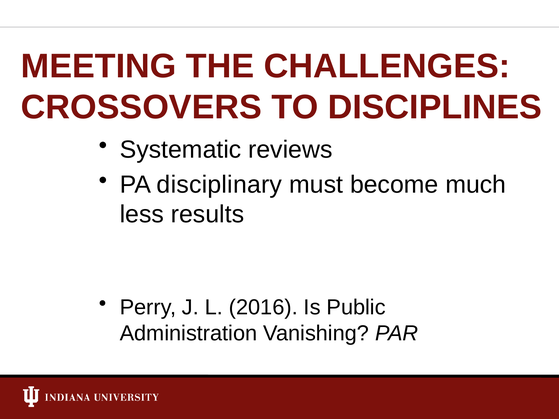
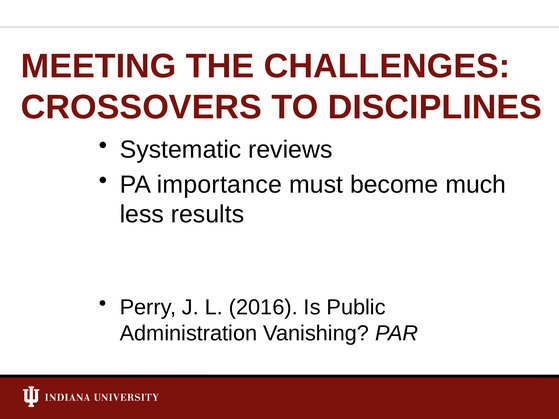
disciplinary: disciplinary -> importance (219, 185)
